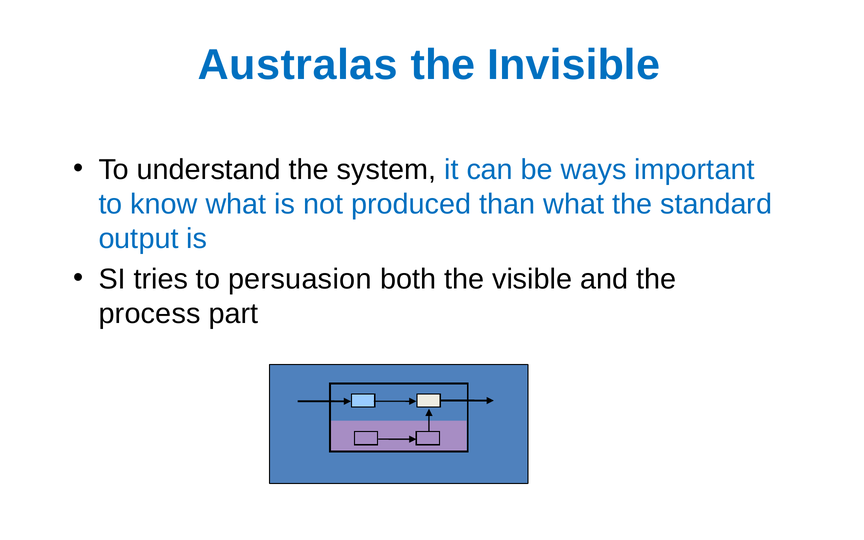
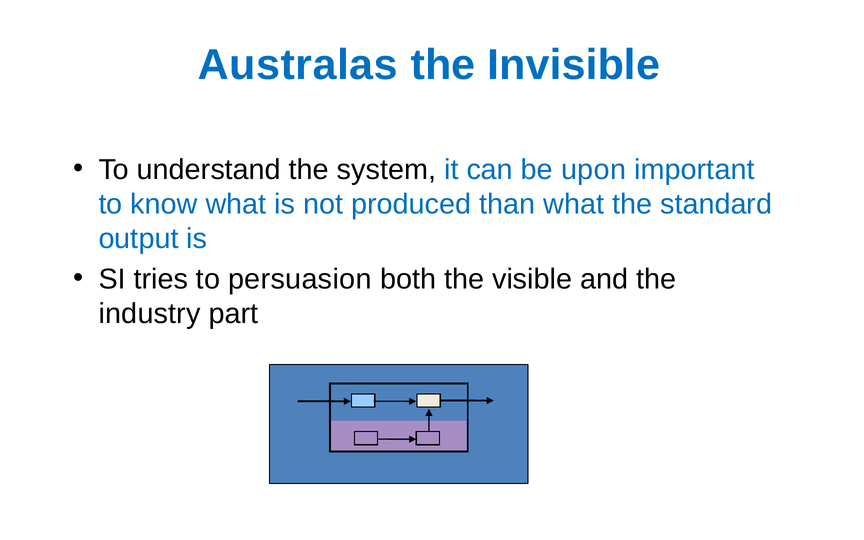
ways: ways -> upon (594, 170)
process: process -> industry (150, 314)
